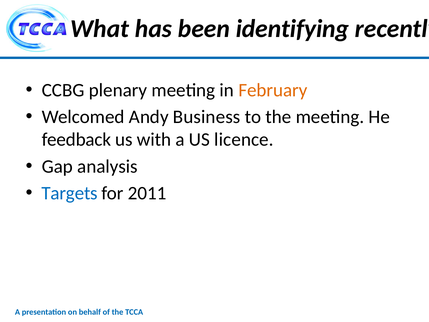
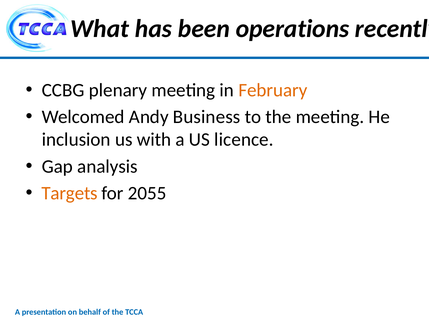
identifying: identifying -> operations (292, 29)
feedback: feedback -> inclusion (76, 140)
Targets colour: blue -> orange (70, 193)
2011: 2011 -> 2055 (147, 193)
